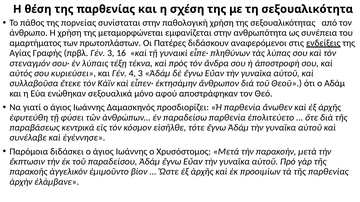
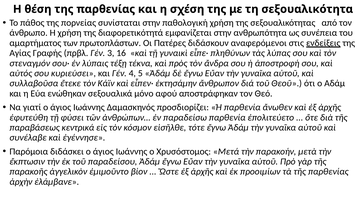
μεταμορφώνεται: μεταμορφώνεται -> διαφορετικότητά (131, 33)
4 3: 3 -> 5 (140, 73)
